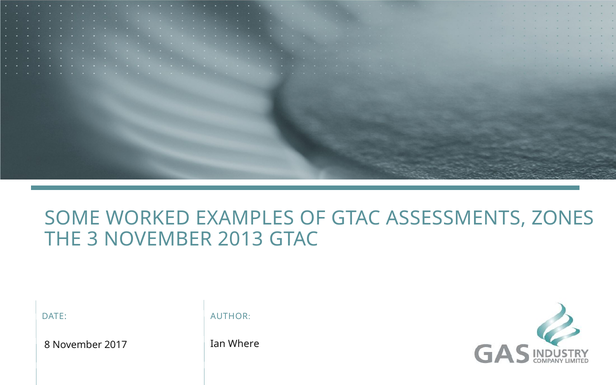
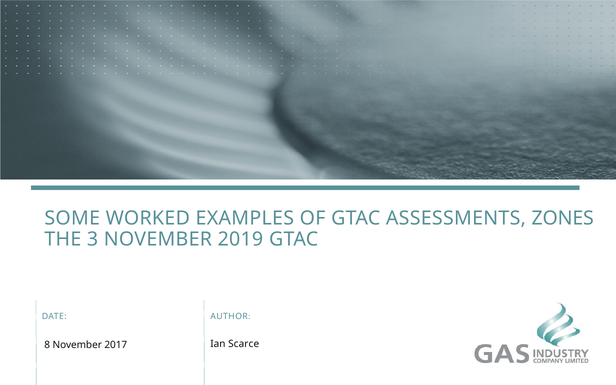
2013: 2013 -> 2019 (240, 239)
Where: Where -> Scarce (244, 344)
